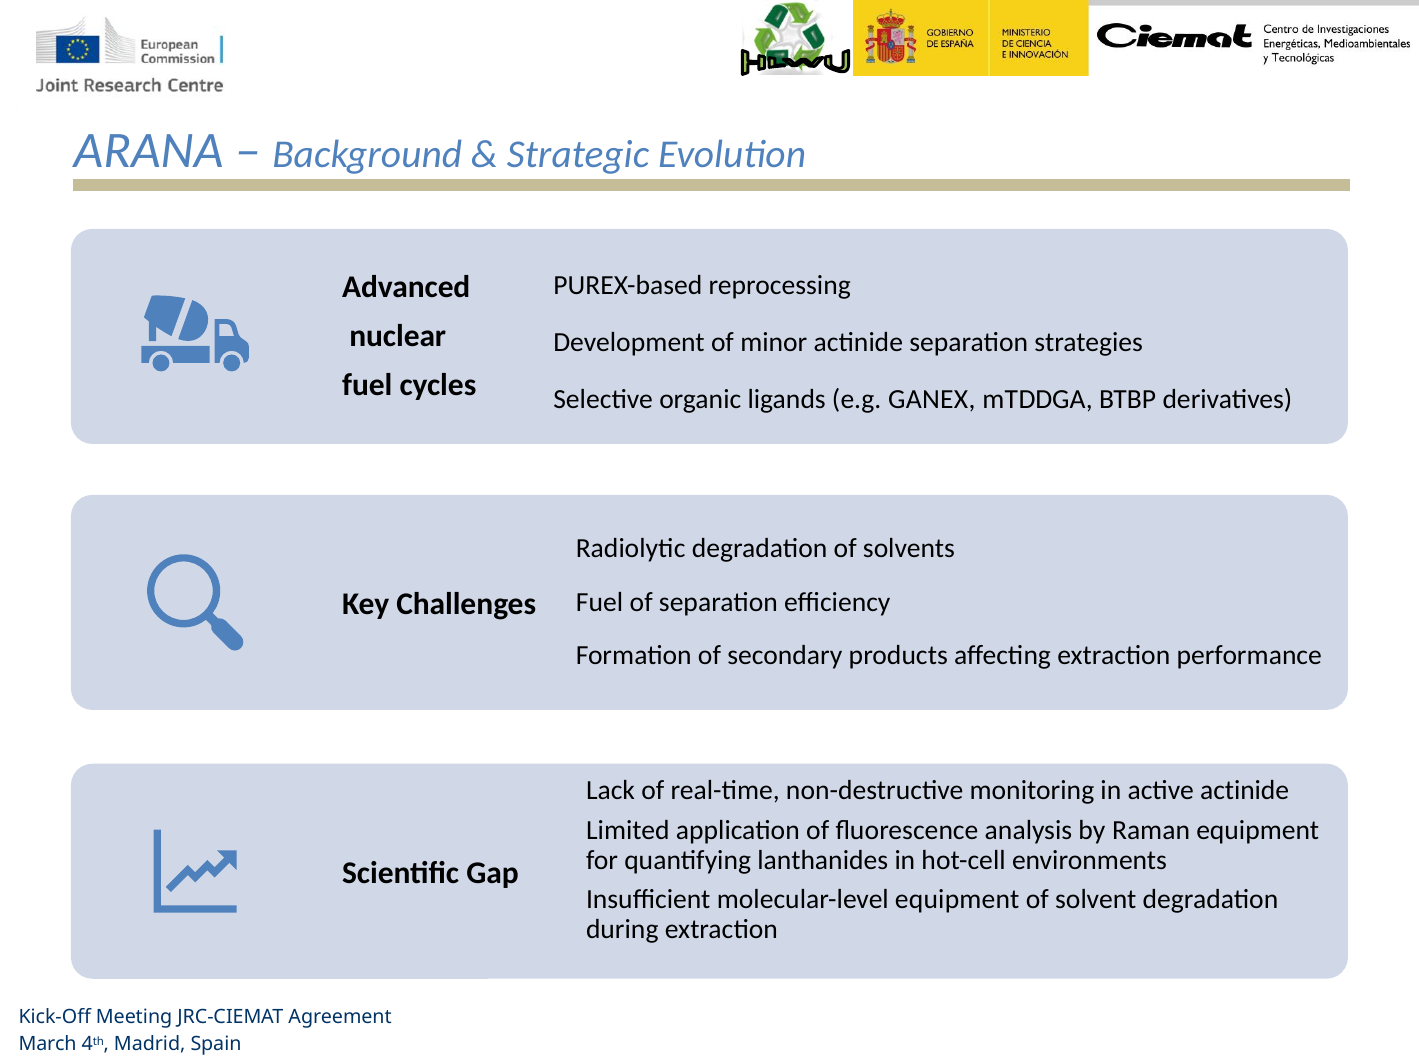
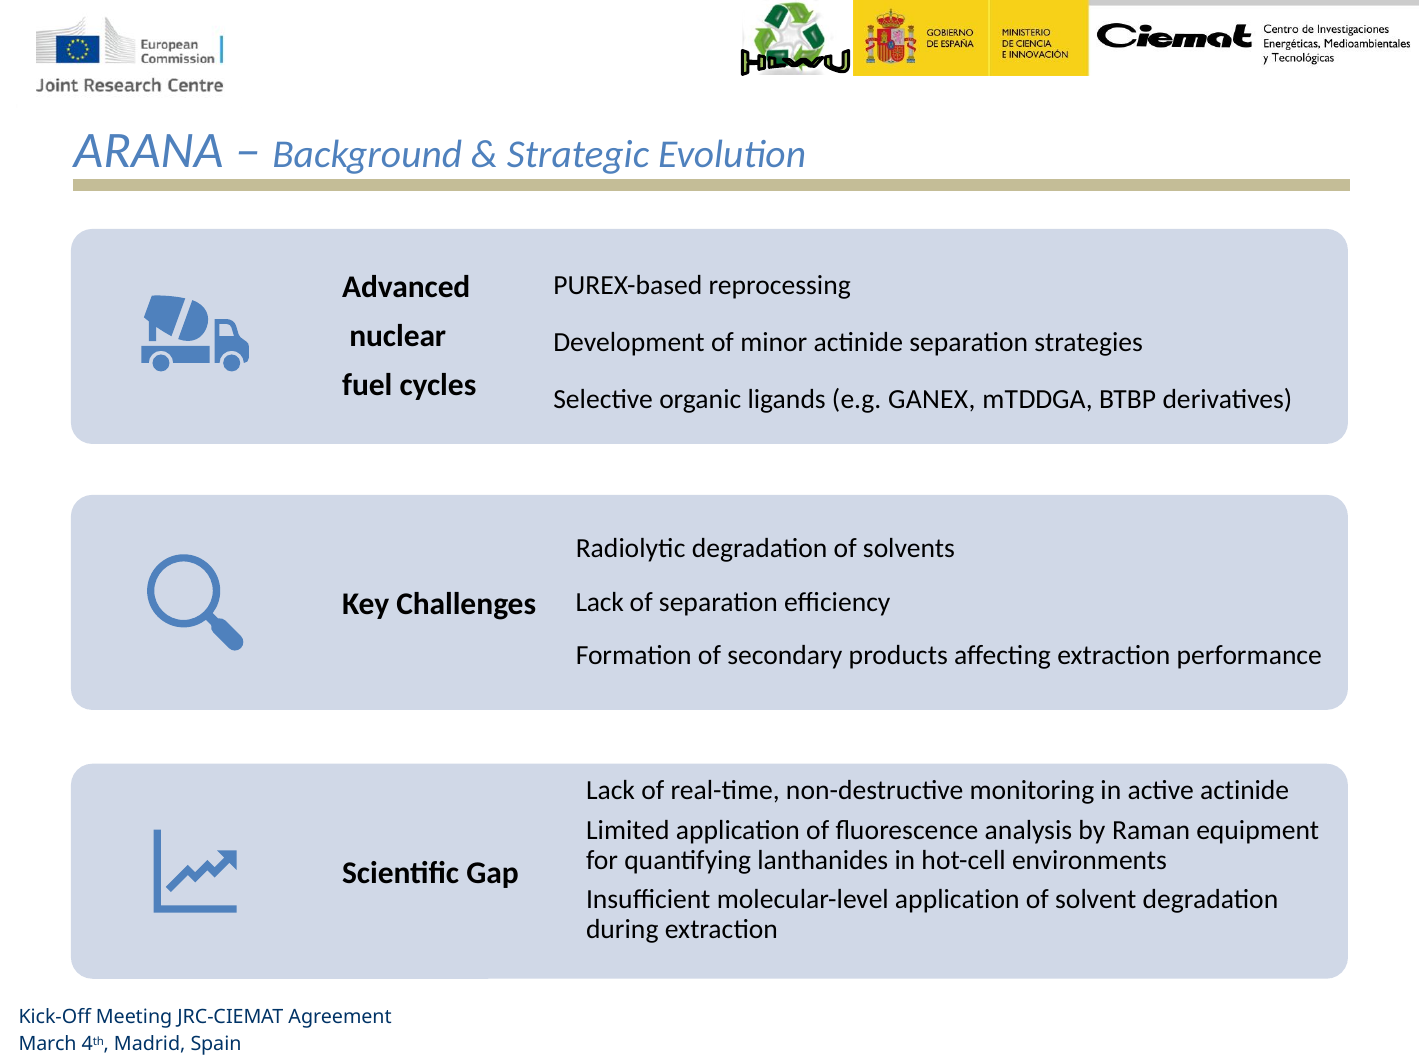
Fuel: Fuel -> Lack (600, 602)
molecular-level equipment: equipment -> application (957, 900)
